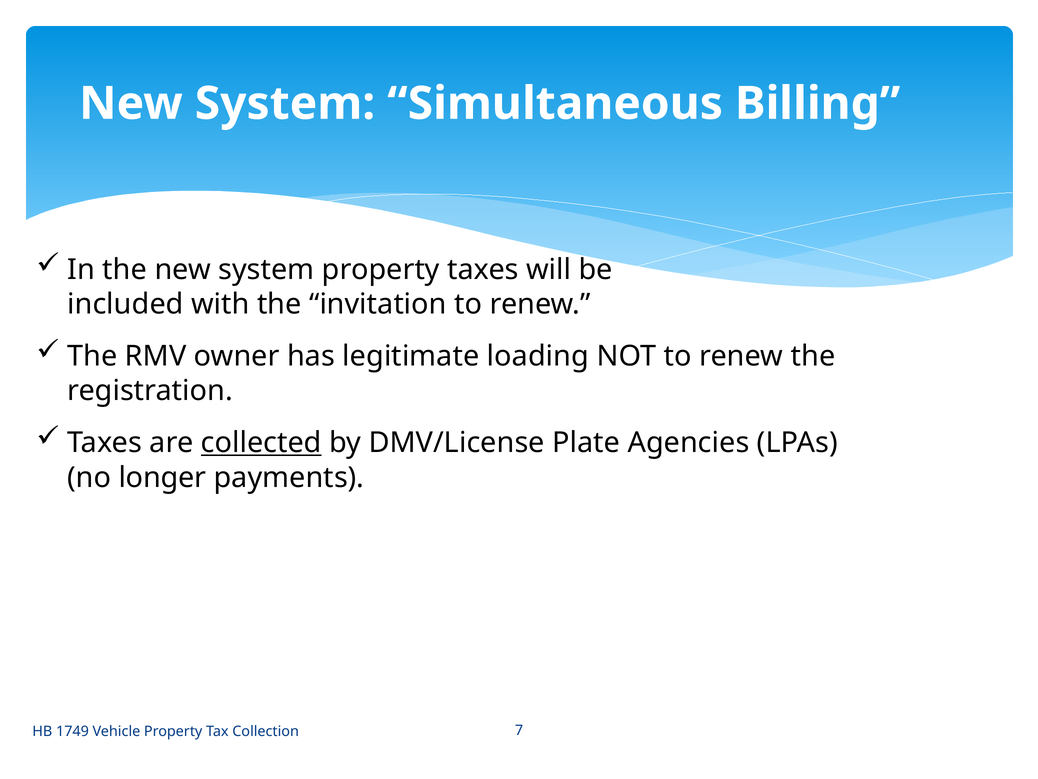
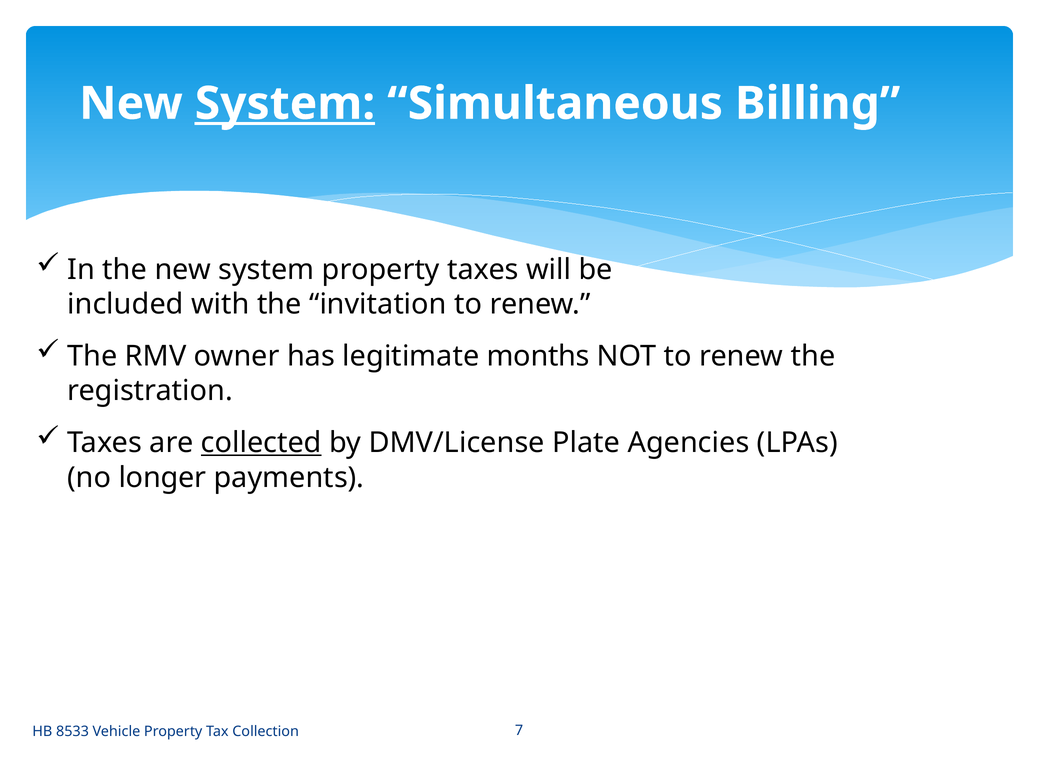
System underline: none -> present (285, 104)
loading: loading -> months (538, 356)
1749: 1749 -> 8533 (72, 731)
